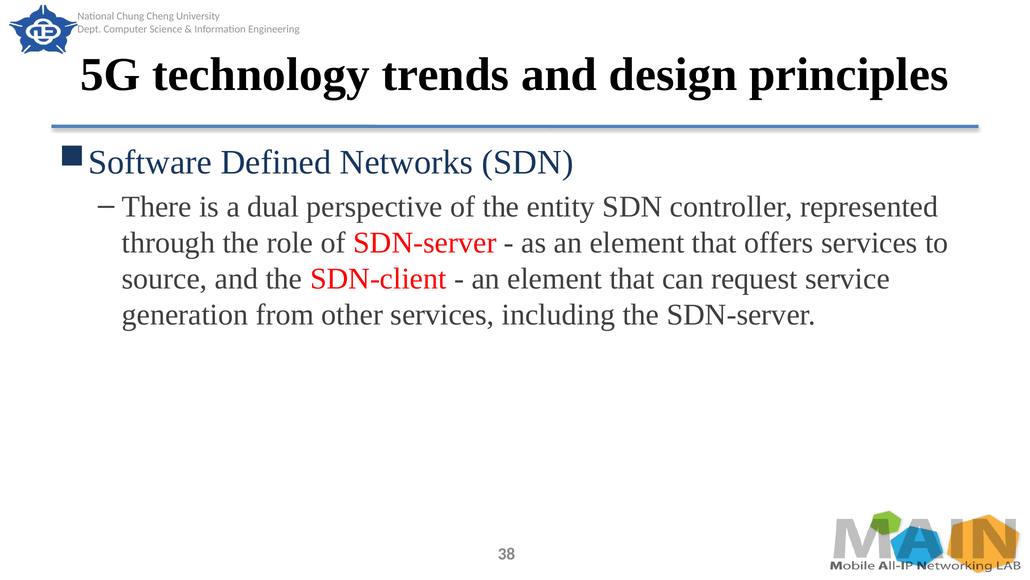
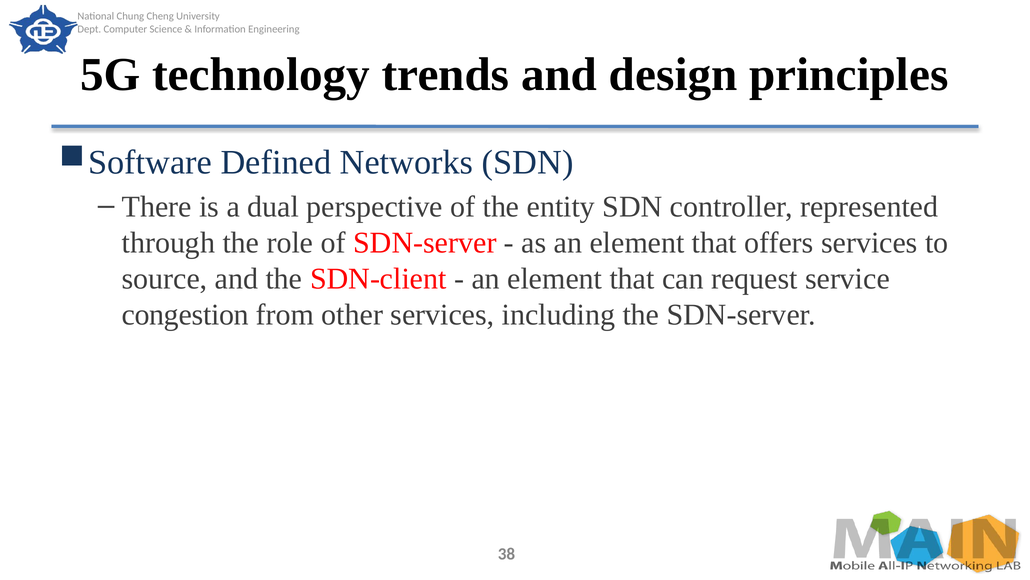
generation: generation -> congestion (185, 315)
